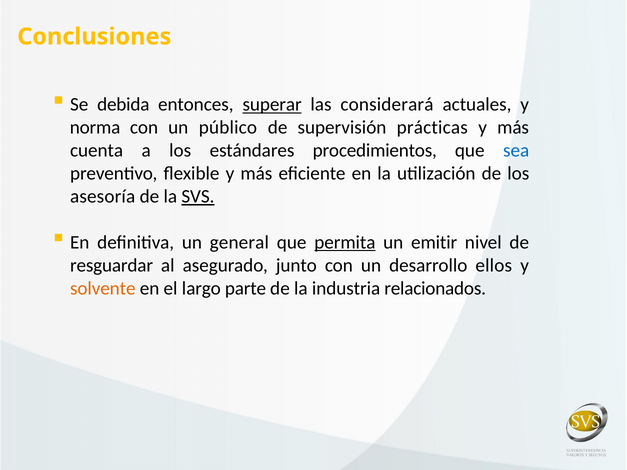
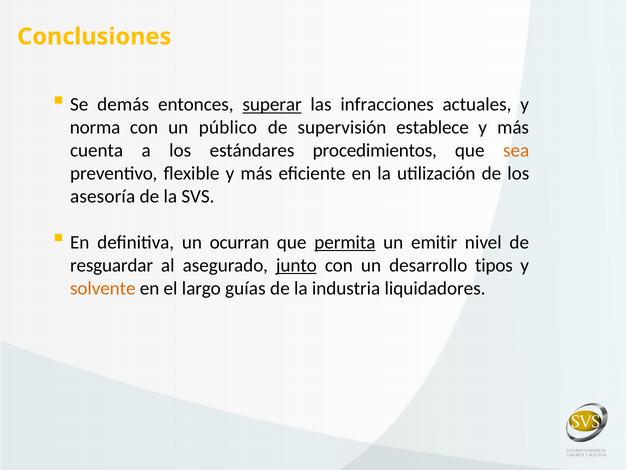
debida: debida -> demás (123, 105)
considerará: considerará -> infracciones (387, 105)
prácticas: prácticas -> establece (432, 128)
sea colour: blue -> orange (516, 151)
SVS underline: present -> none (198, 197)
general: general -> ocurran (239, 243)
junto underline: none -> present (296, 266)
ellos: ellos -> tipos (494, 266)
parte: parte -> guías (245, 289)
relacionados: relacionados -> liquidadores (435, 289)
